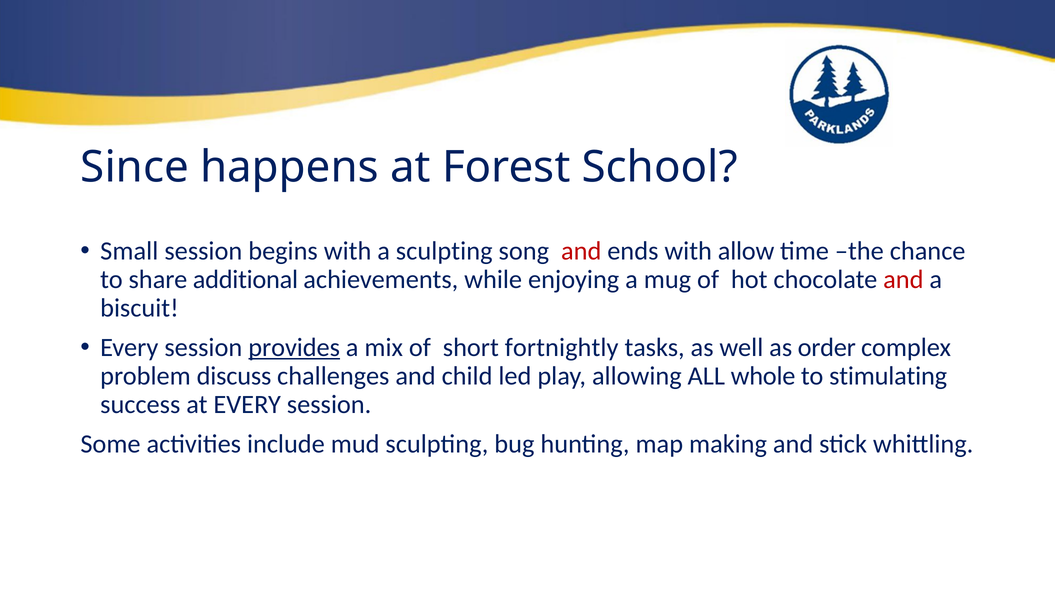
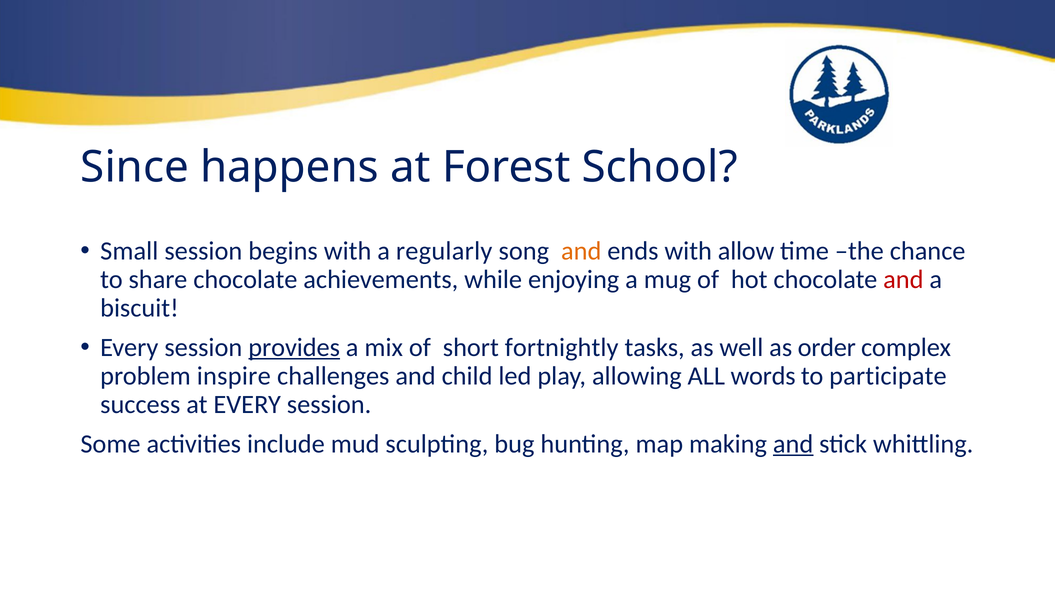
a sculpting: sculpting -> regularly (444, 251)
and colour: red -> orange (581, 251)
share additional: additional -> chocolate (245, 279)
discuss: discuss -> inspire (234, 376)
whole: whole -> words (763, 376)
stimulating: stimulating -> participate (888, 376)
and underline: none -> present (793, 443)
